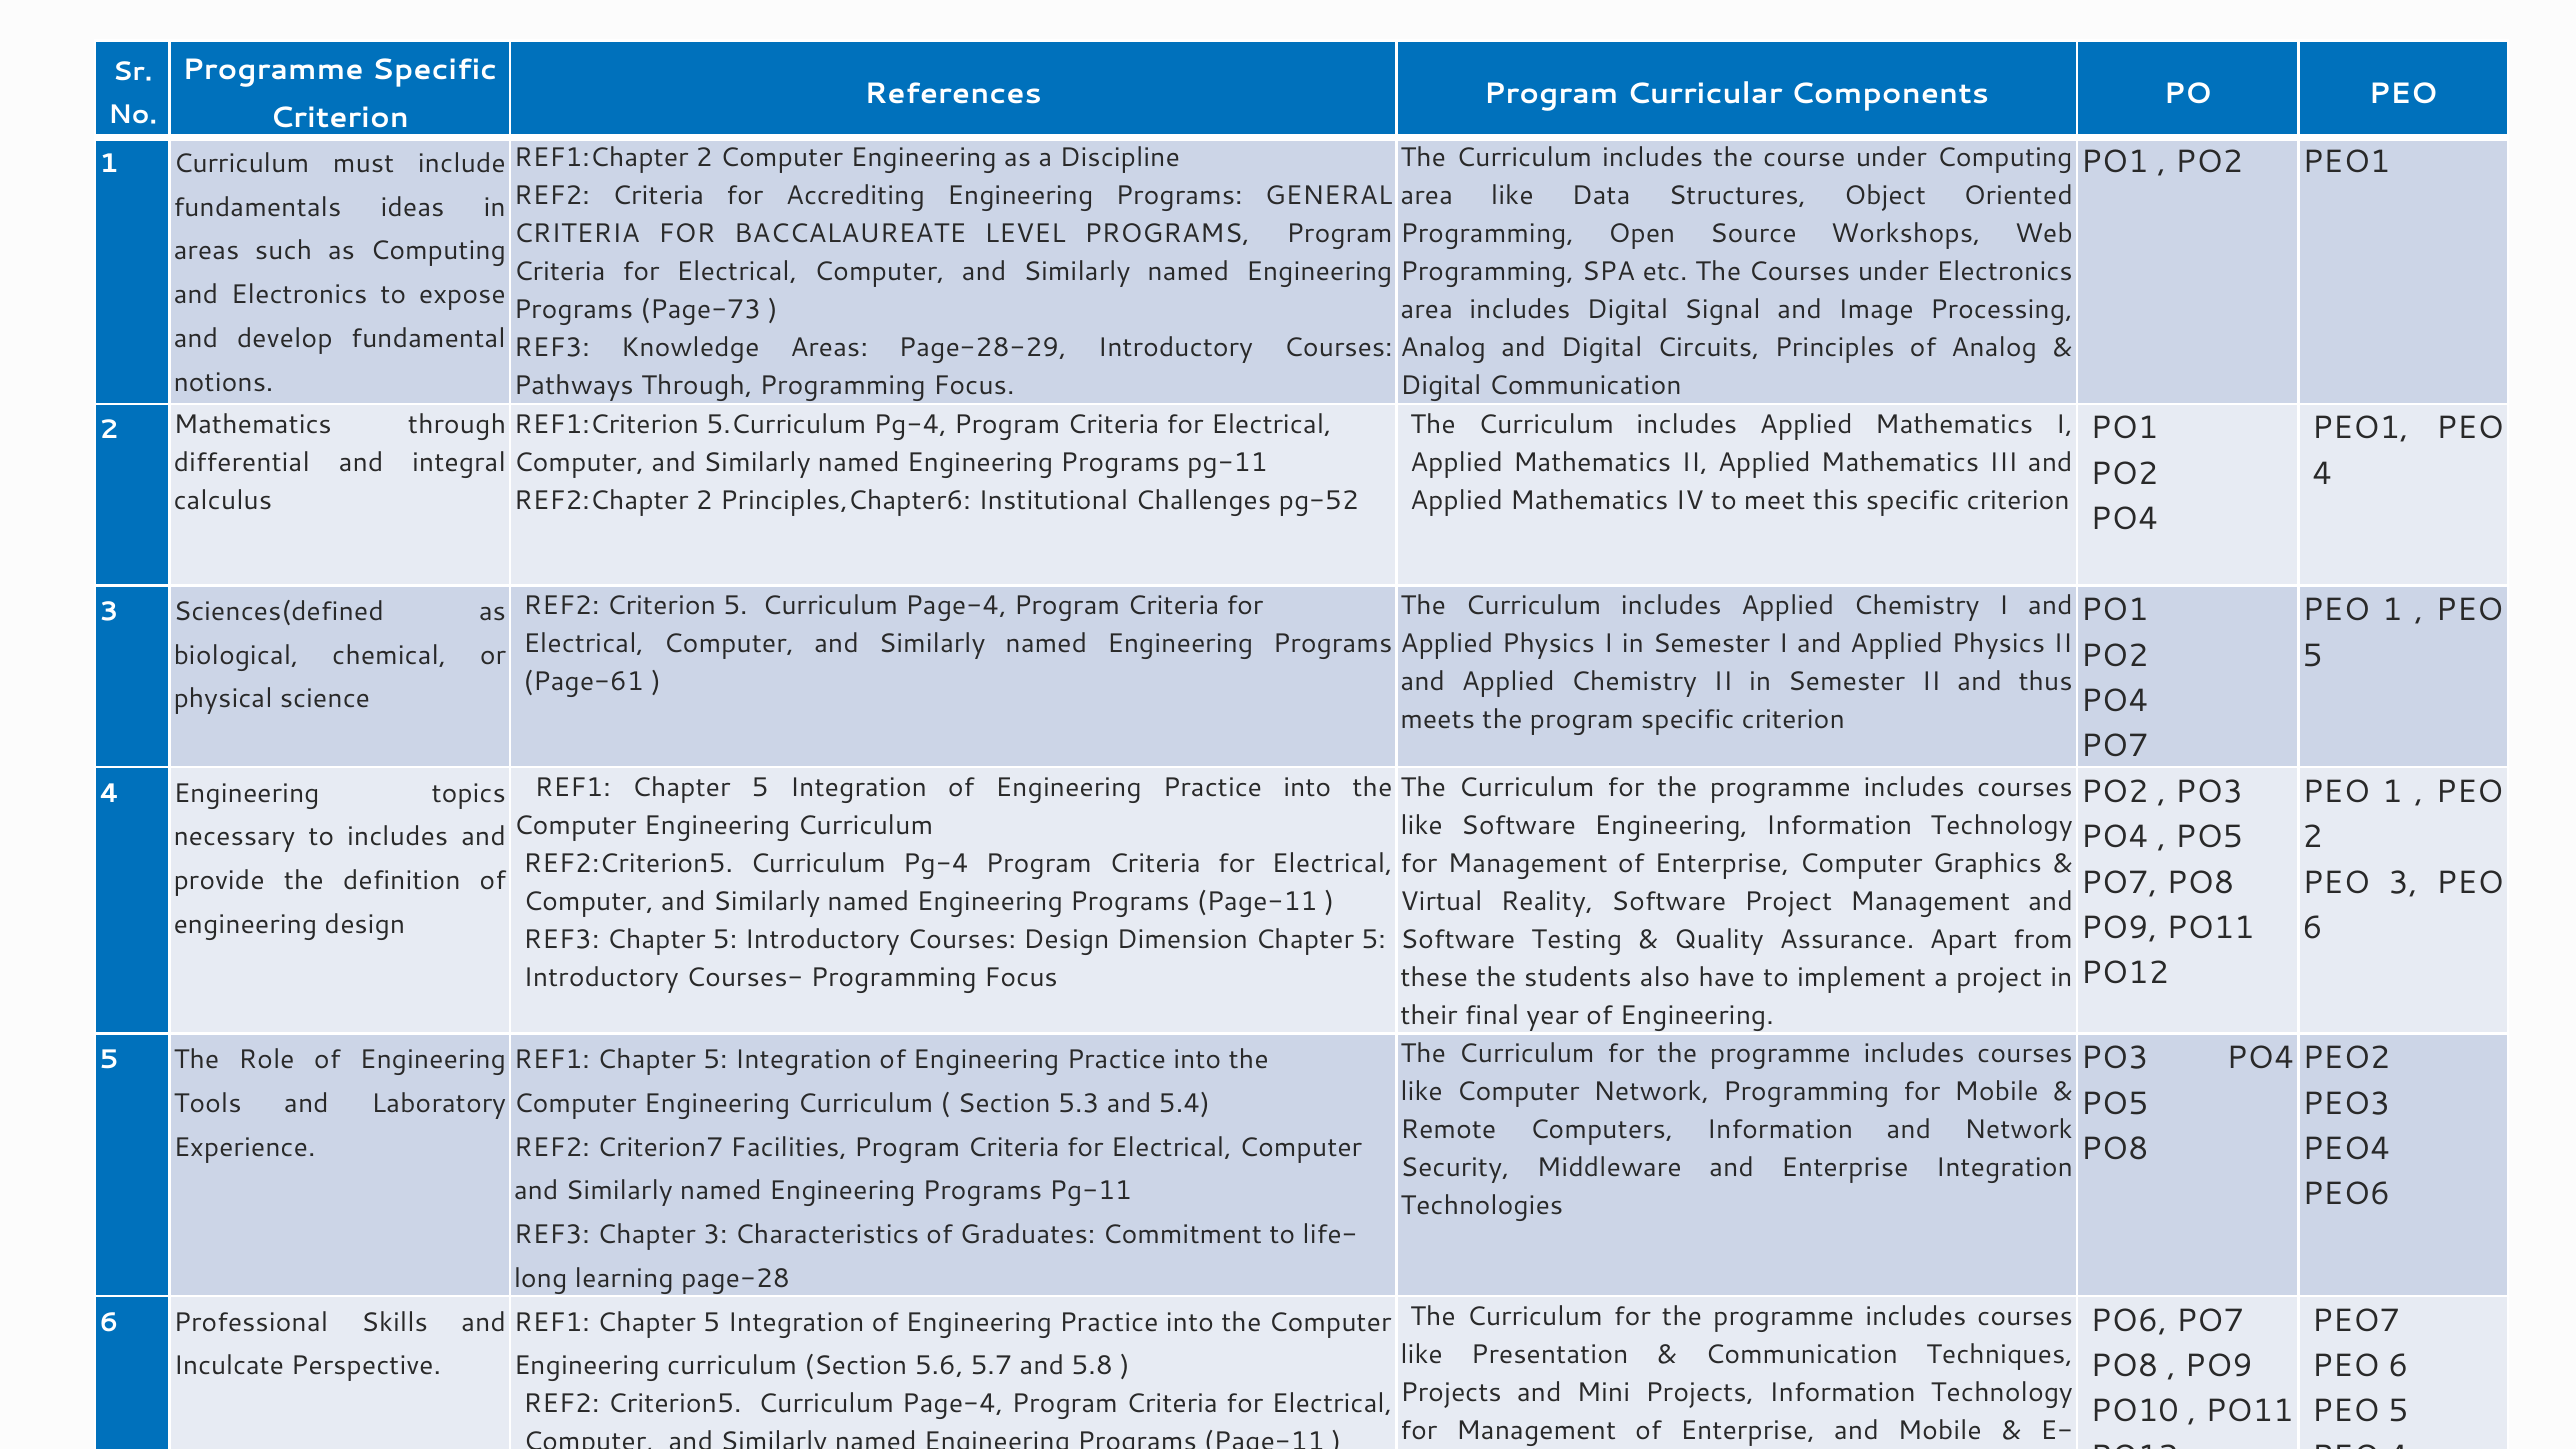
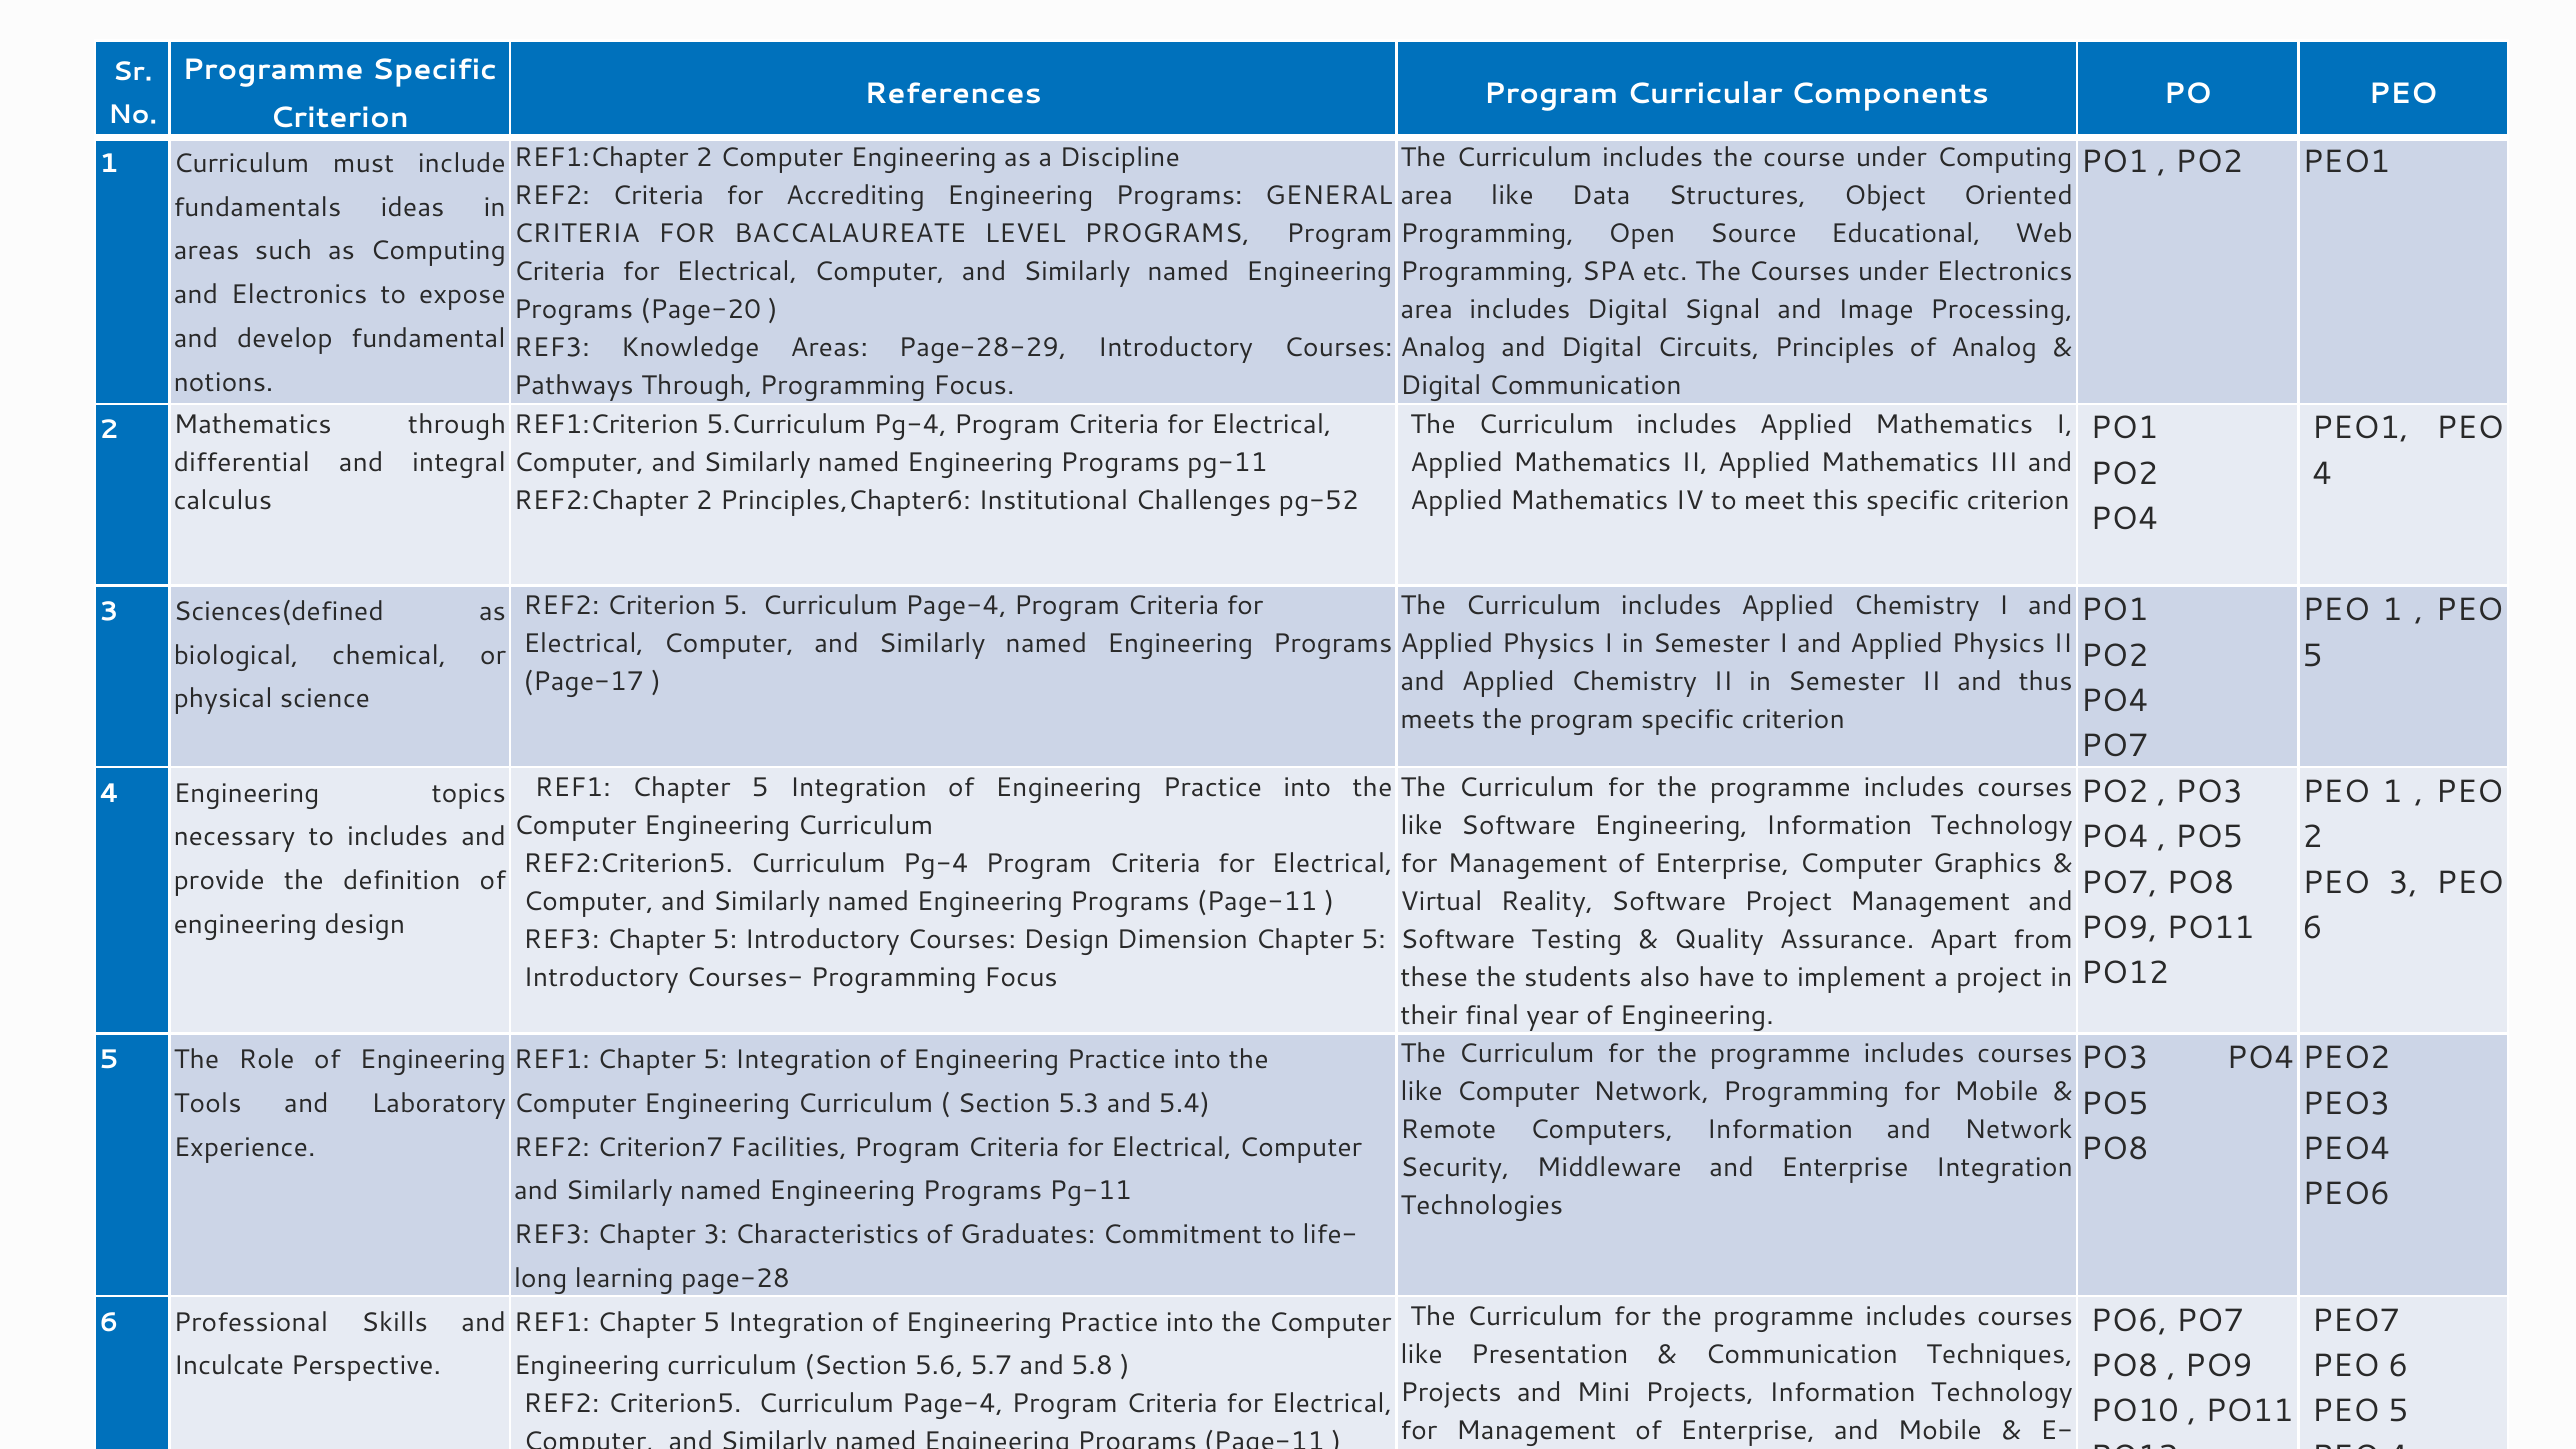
Workshops: Workshops -> Educational (1906, 234)
Page-73: Page-73 -> Page-20 (701, 310)
Page-61: Page-61 -> Page-17 (584, 682)
